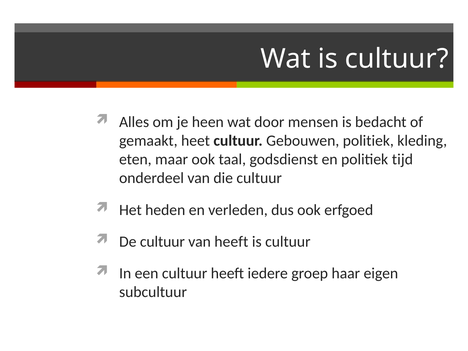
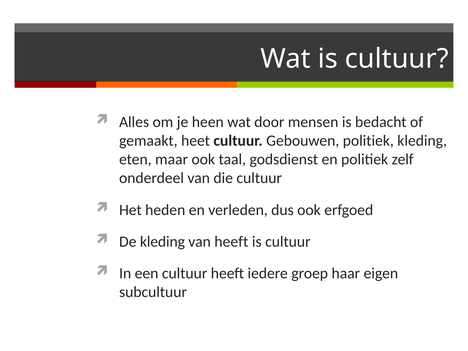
tijd: tijd -> zelf (403, 159)
De cultuur: cultuur -> kleding (162, 242)
